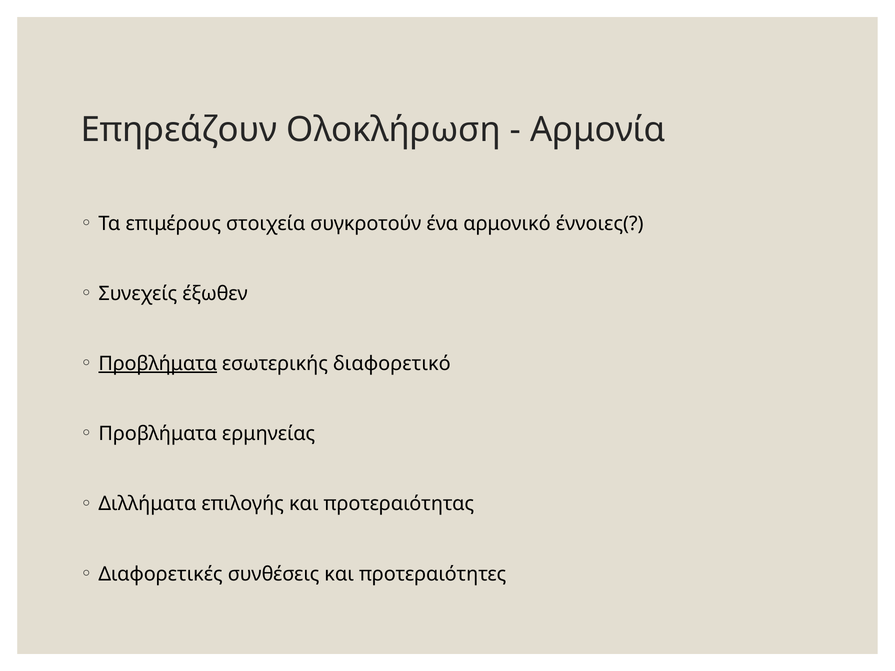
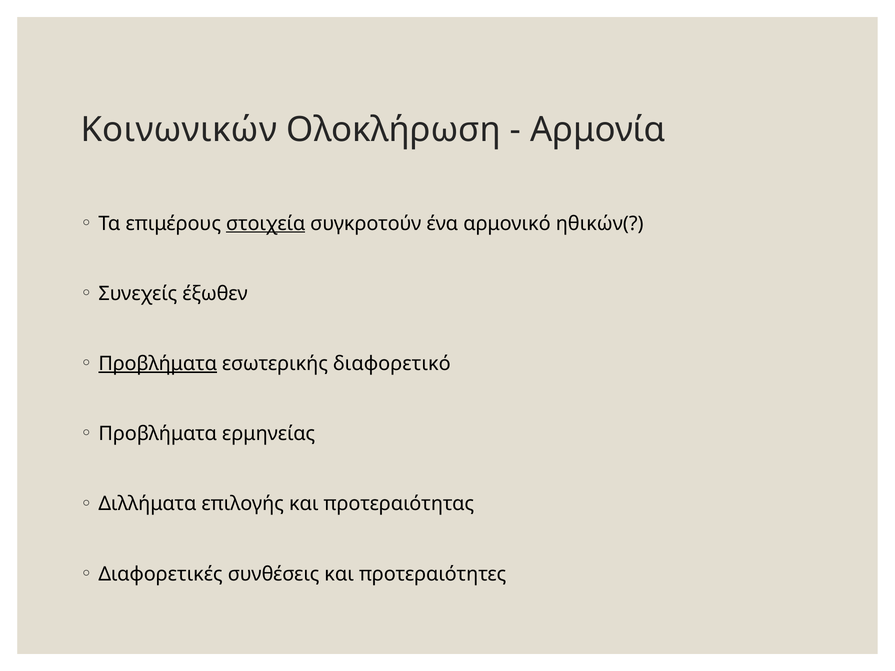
Επηρεάζουν: Επηρεάζουν -> Κοινωνικών (179, 130)
στοιχεία underline: none -> present (266, 224)
έννοιες(: έννοιες( -> ηθικών( (600, 224)
